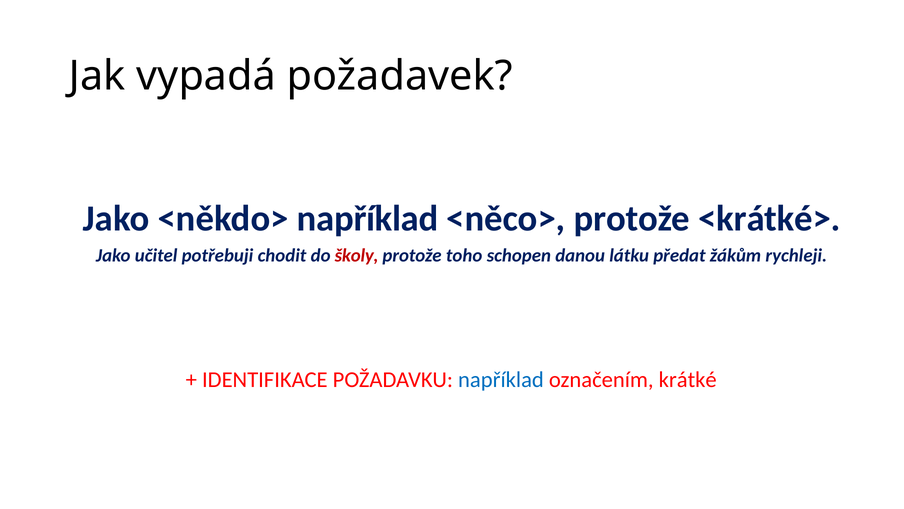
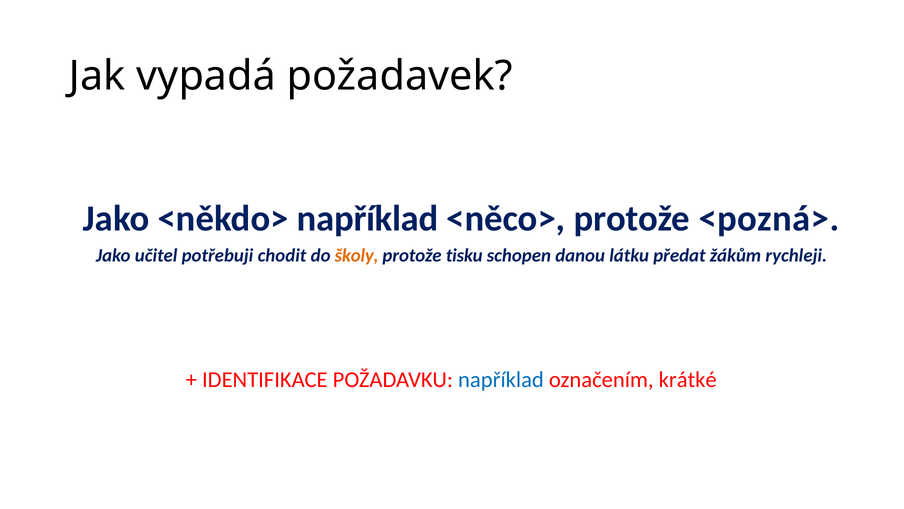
<krátké>: <krátké> -> <pozná> (769, 219)
školy colour: red -> orange (357, 255)
toho: toho -> tisku (464, 255)
